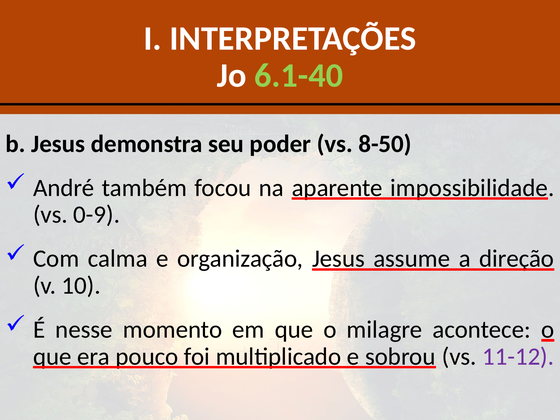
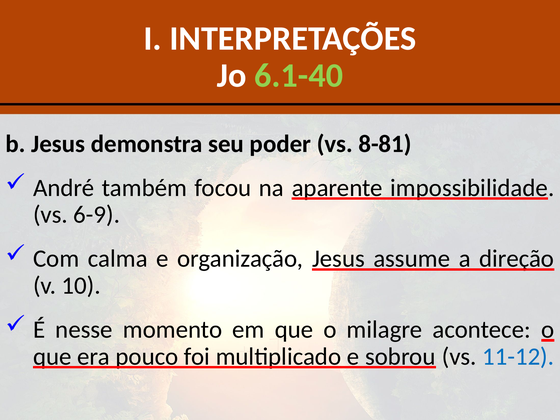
8-50: 8-50 -> 8-81 (385, 144)
0-9: 0-9 -> 6-9 (97, 215)
11-12 colour: purple -> blue (518, 357)
